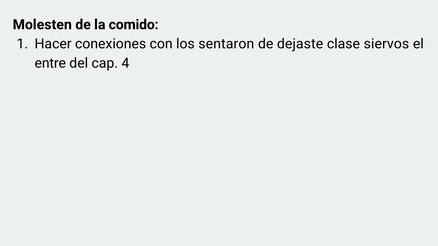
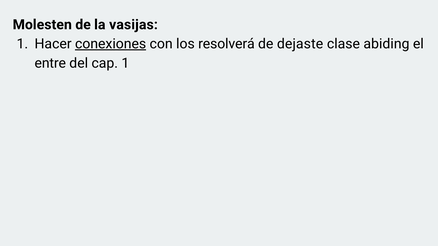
comido: comido -> vasijas (133, 25)
conexiones underline: none -> present (111, 44)
sentaron: sentaron -> resolverá (226, 44)
siervos: siervos -> abiding (386, 44)
cap 4: 4 -> 1 (125, 63)
